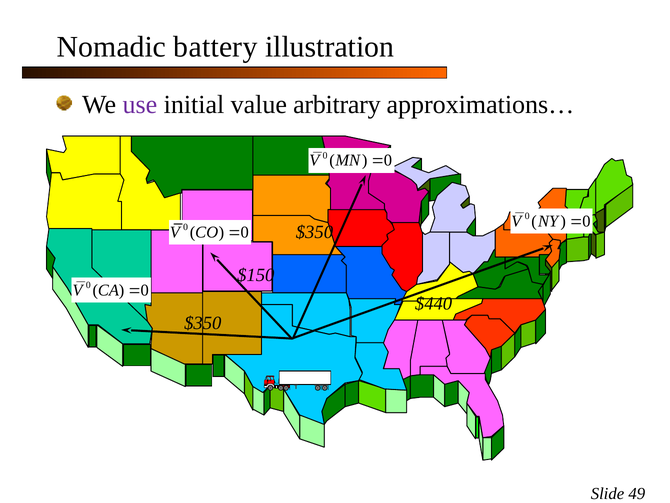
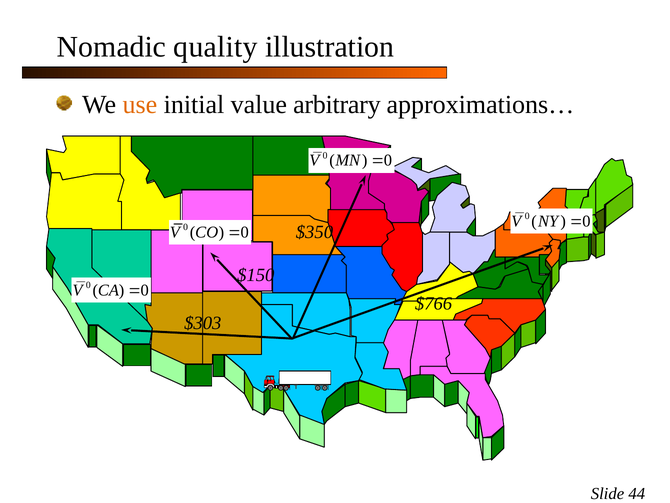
battery: battery -> quality (216, 47)
use colour: purple -> orange (140, 105)
$440: $440 -> $766 (434, 303)
$350: $350 -> $303 (203, 323)
49: 49 -> 44 (637, 493)
